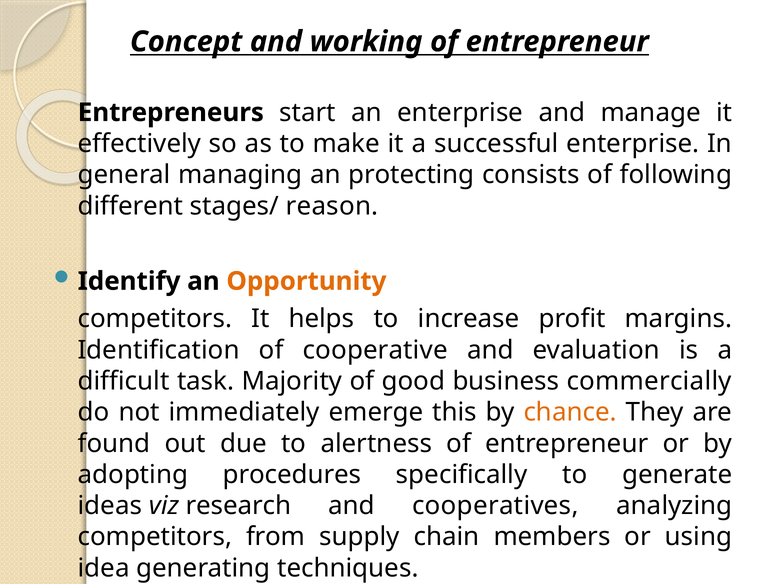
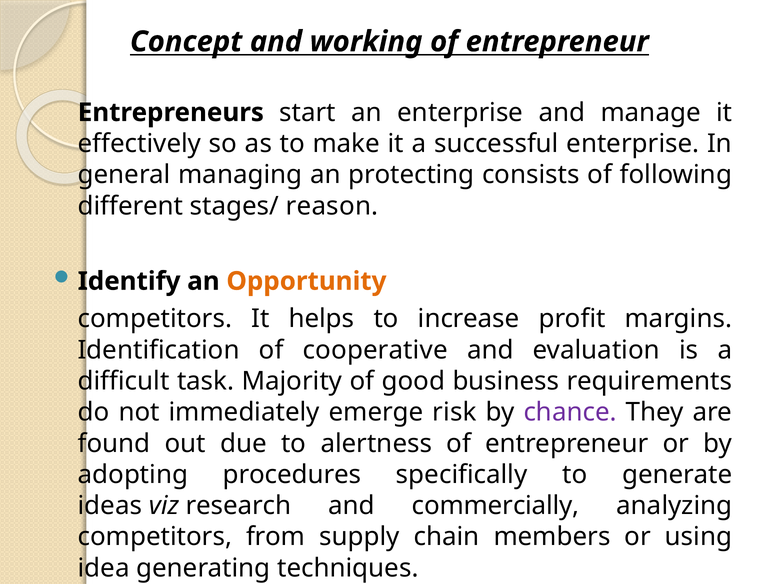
commercially: commercially -> requirements (649, 381)
this: this -> risk (454, 412)
chance colour: orange -> purple (570, 412)
cooperatives: cooperatives -> commercially (496, 506)
